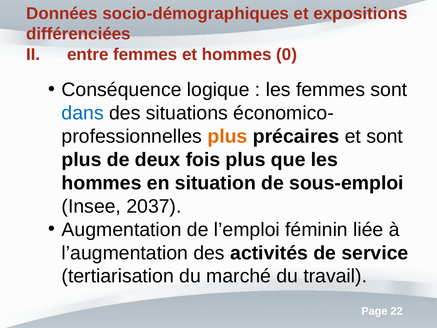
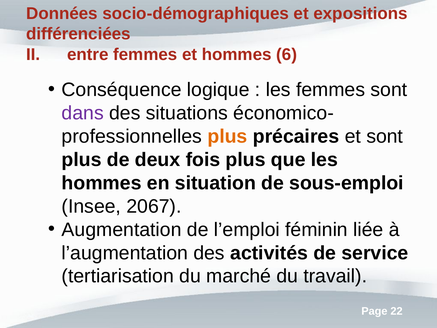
0: 0 -> 6 (287, 54)
dans colour: blue -> purple (83, 113)
2037: 2037 -> 2067 (154, 206)
